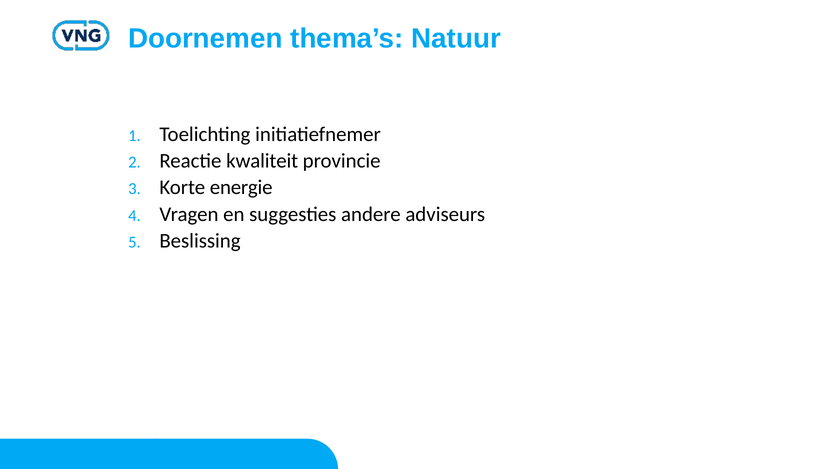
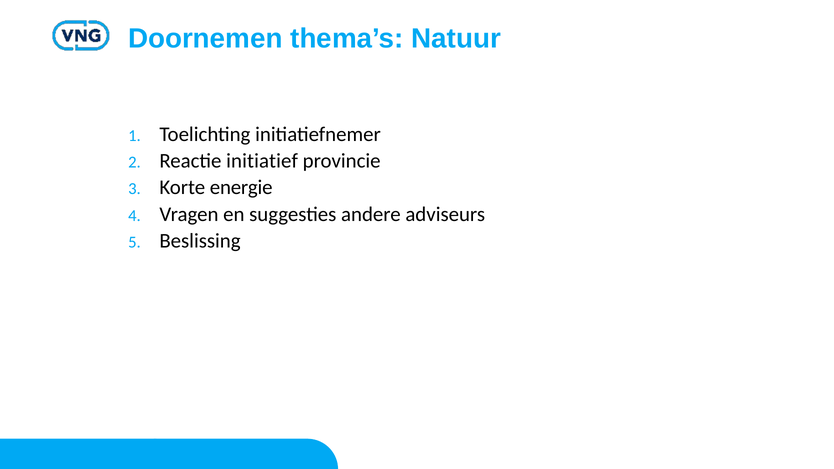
kwaliteit: kwaliteit -> initiatief (262, 161)
